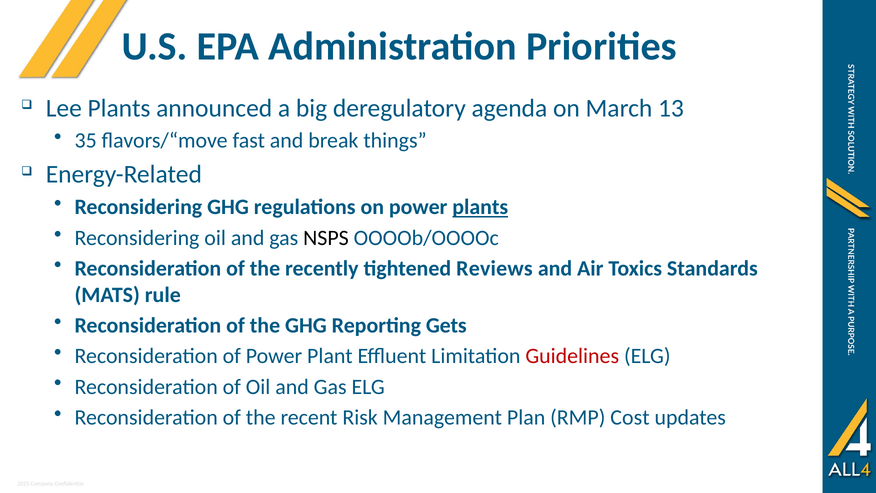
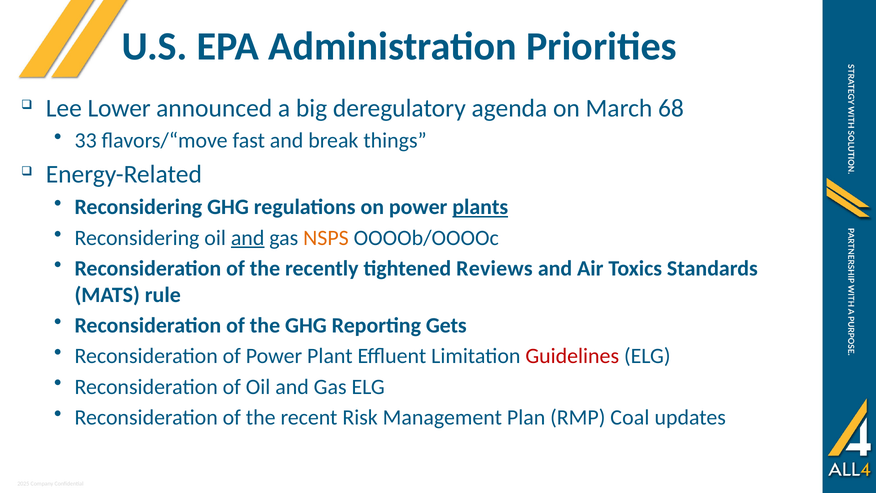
Lee Plants: Plants -> Lower (119, 108)
13: 13 -> 68 (671, 108)
35: 35 -> 33 (86, 141)
and underline: none -> present (248, 238)
NSPS colour: black -> orange (326, 238)
Cost: Cost -> Coal (630, 417)
